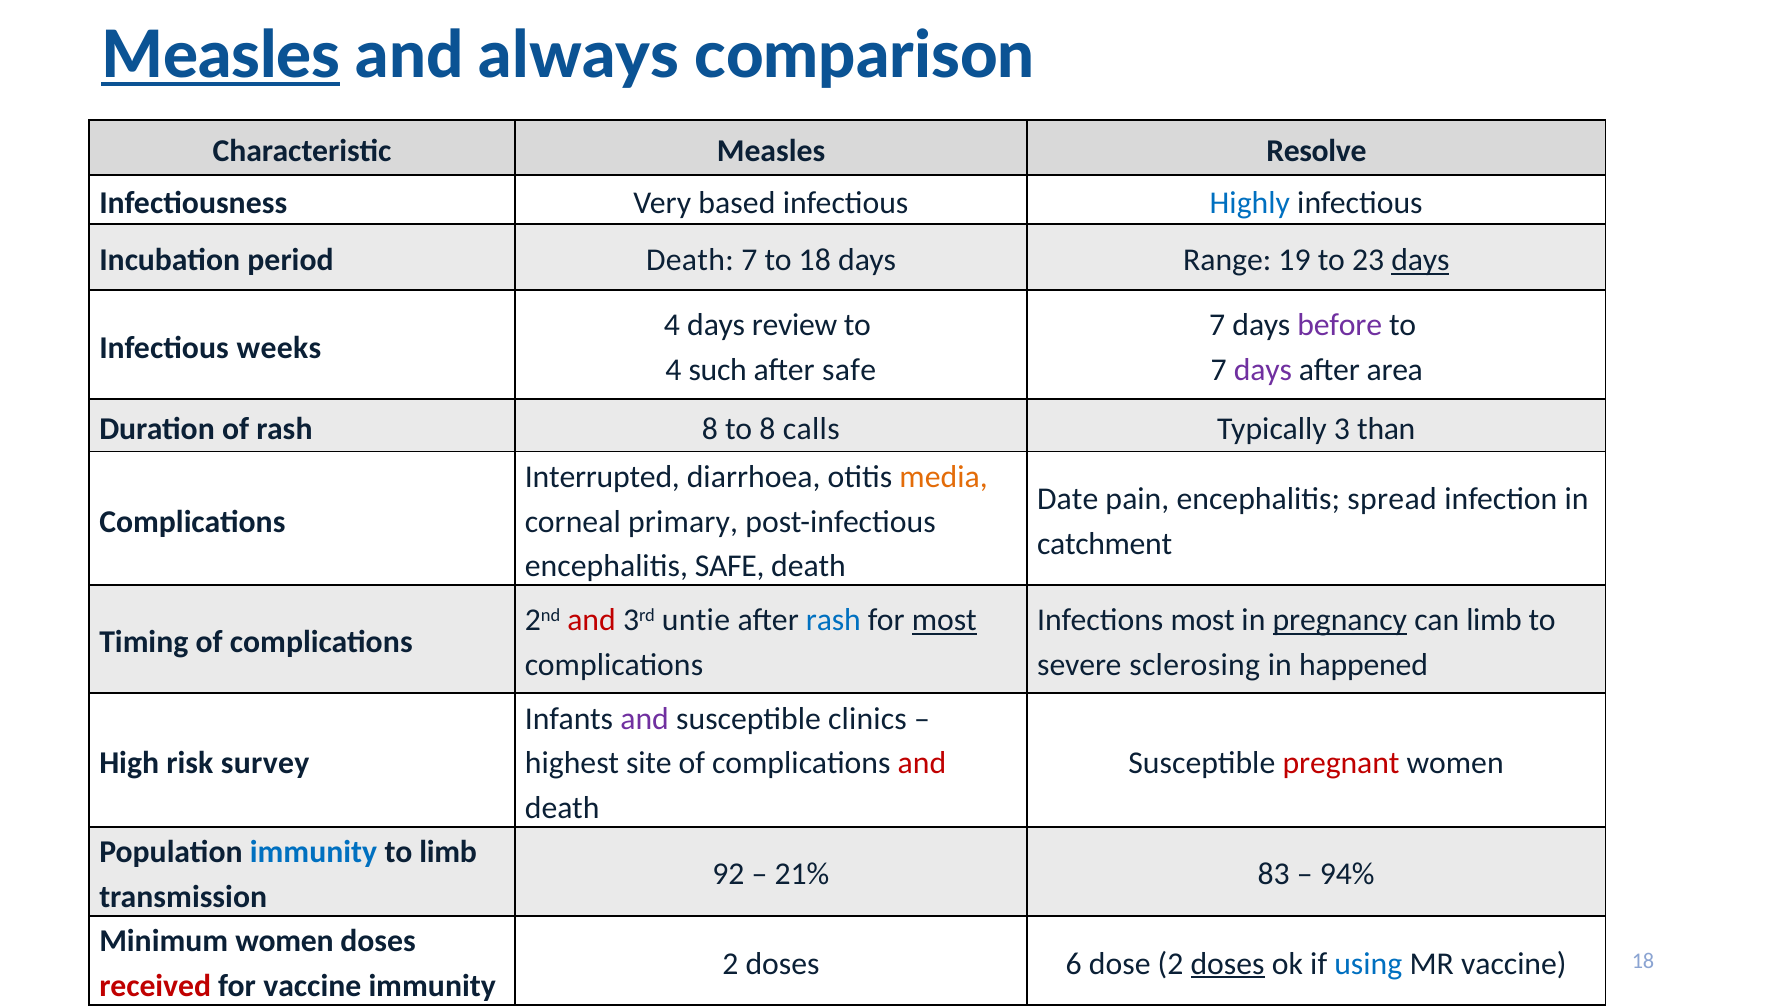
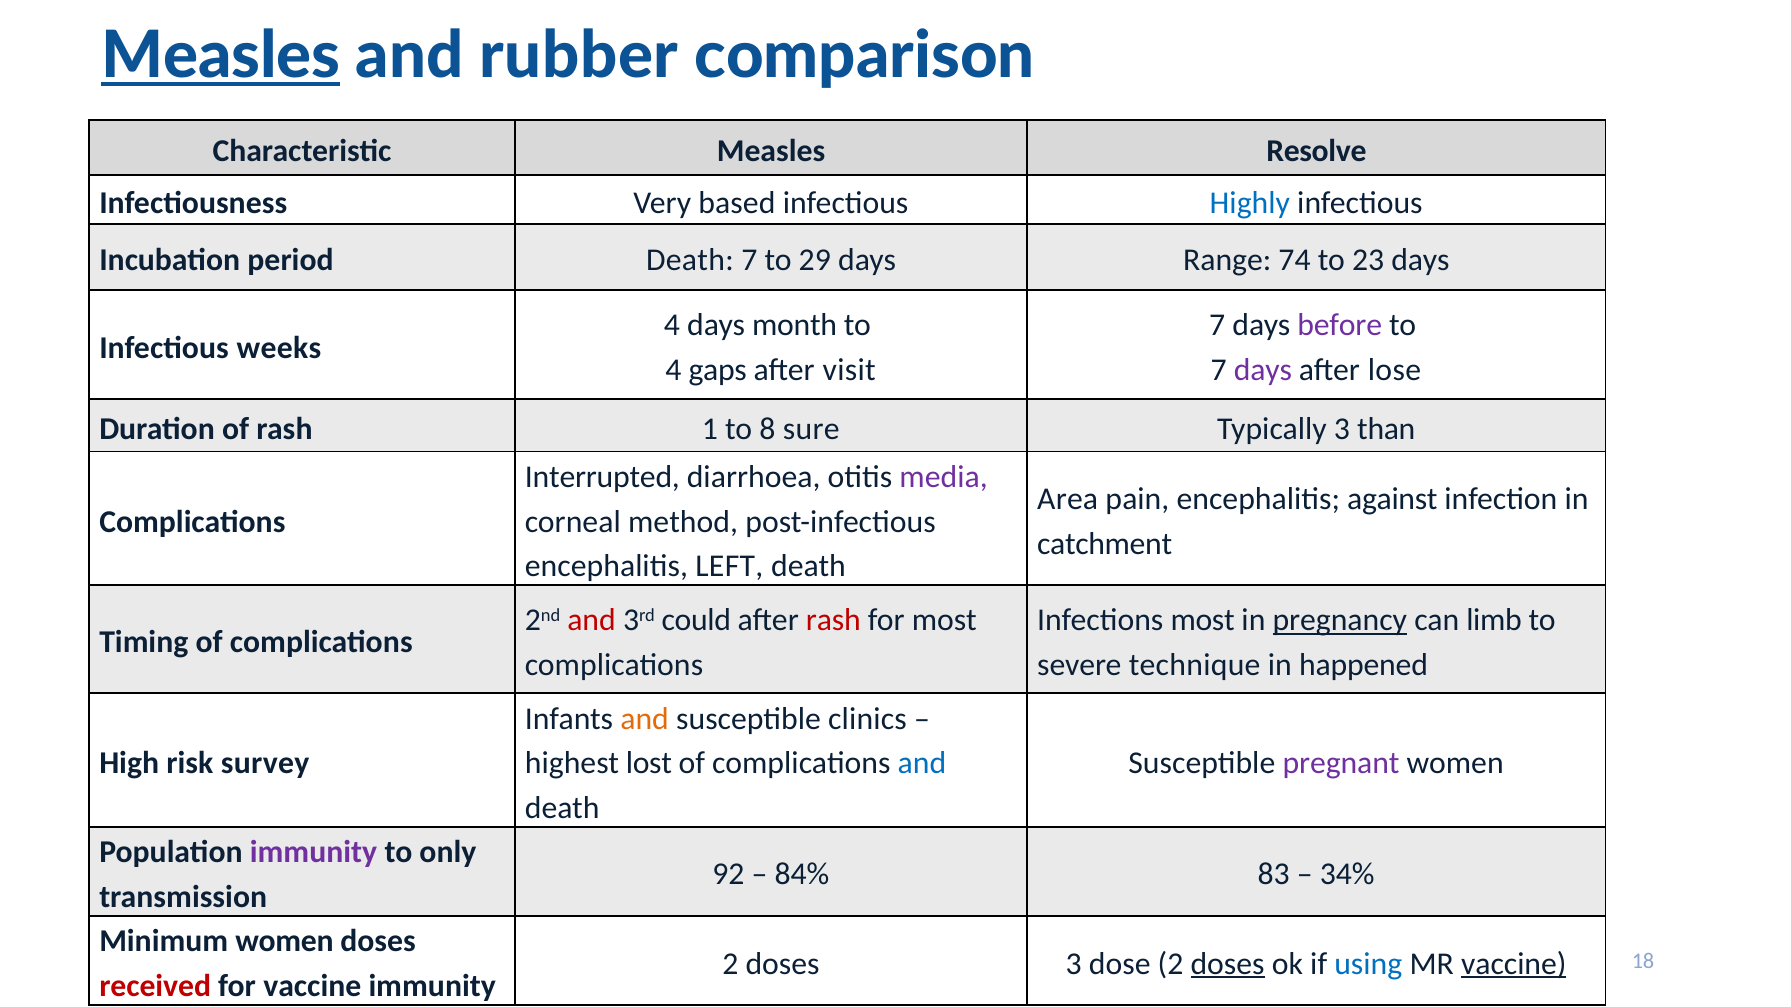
always: always -> rubber (579, 56)
to 18: 18 -> 29 (815, 260)
19: 19 -> 74 (1295, 260)
days underline: present -> none (1420, 260)
review: review -> month (795, 326)
such: such -> gaps (718, 370)
after safe: safe -> visit (849, 370)
area: area -> lose (1394, 370)
rash 8: 8 -> 1 (710, 429)
calls: calls -> sure (811, 429)
media colour: orange -> purple (944, 477)
Date: Date -> Area (1068, 500)
spread: spread -> against (1392, 500)
primary: primary -> method (683, 522)
encephalitis SAFE: SAFE -> LEFT (729, 566)
untie: untie -> could (696, 620)
rash colour: blue -> red (833, 620)
most underline: present -> none (944, 620)
sclerosing: sclerosing -> technique (1195, 665)
and colour: purple -> orange (645, 719)
site: site -> lost (649, 764)
and colour: red -> blue (922, 764)
pregnant colour: red -> purple (1341, 764)
immunity colour: blue -> purple (314, 853)
to limb: limb -> only (448, 853)
21%: 21% -> 84% (802, 875)
94%: 94% -> 34% (1347, 875)
doses 6: 6 -> 3 (1074, 964)
vaccine underline: none -> present (1514, 964)
